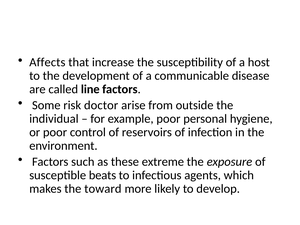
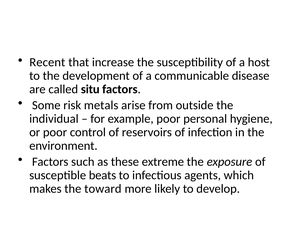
Affects: Affects -> Recent (47, 62)
line: line -> situ (90, 89)
doctor: doctor -> metals (101, 105)
